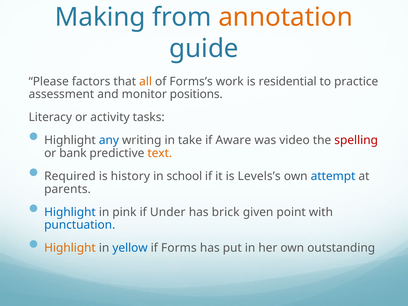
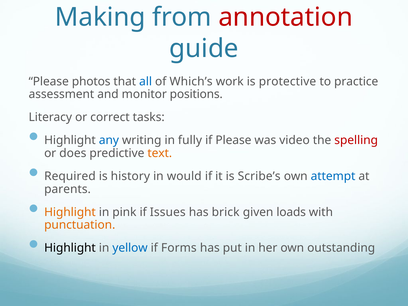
annotation colour: orange -> red (286, 17)
factors: factors -> photos (91, 81)
all colour: orange -> blue (146, 81)
Forms’s: Forms’s -> Which’s (191, 81)
residential: residential -> protective (287, 81)
activity: activity -> correct (110, 117)
take: take -> fully (190, 140)
if Aware: Aware -> Please (233, 140)
bank: bank -> does (73, 153)
school: school -> would (184, 176)
Levels’s: Levels’s -> Scribe’s (259, 176)
Highlight colour: blue -> orange (70, 212)
Under: Under -> Issues (168, 212)
point: point -> loads (291, 212)
punctuation colour: blue -> orange (80, 225)
Highlight colour: orange -> black (70, 248)
